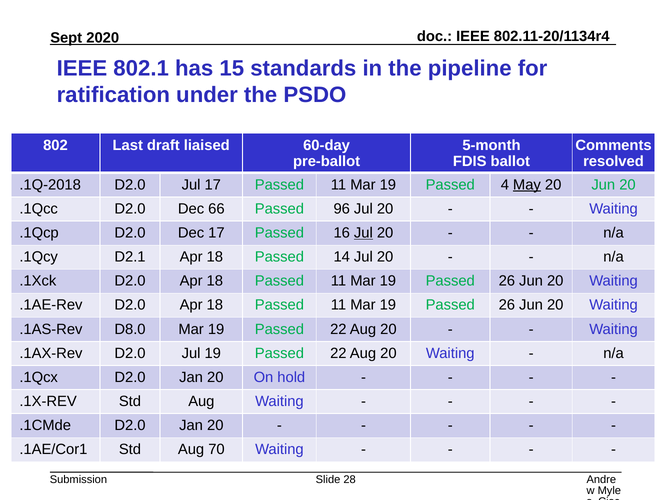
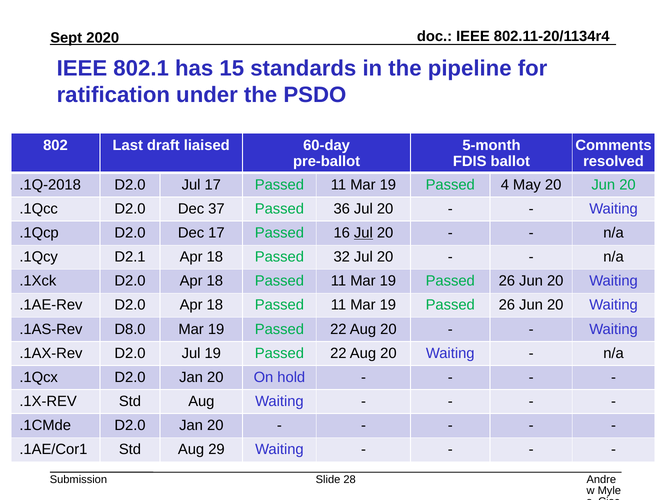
May underline: present -> none (527, 185)
66: 66 -> 37 (216, 209)
96: 96 -> 36 (342, 209)
14: 14 -> 32 (342, 257)
70: 70 -> 29 (216, 449)
